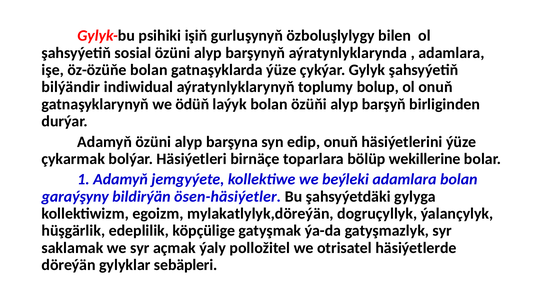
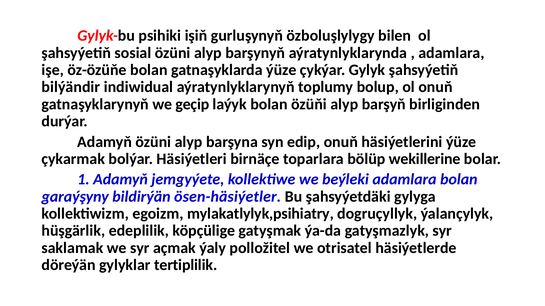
ödüň: ödüň -> geçip (192, 104)
mylakatlylyk,döreýän: mylakatlylyk,döreýän -> mylakatlylyk,psihiatry (260, 214)
sebäpleri: sebäpleri -> tertiplilik (186, 265)
